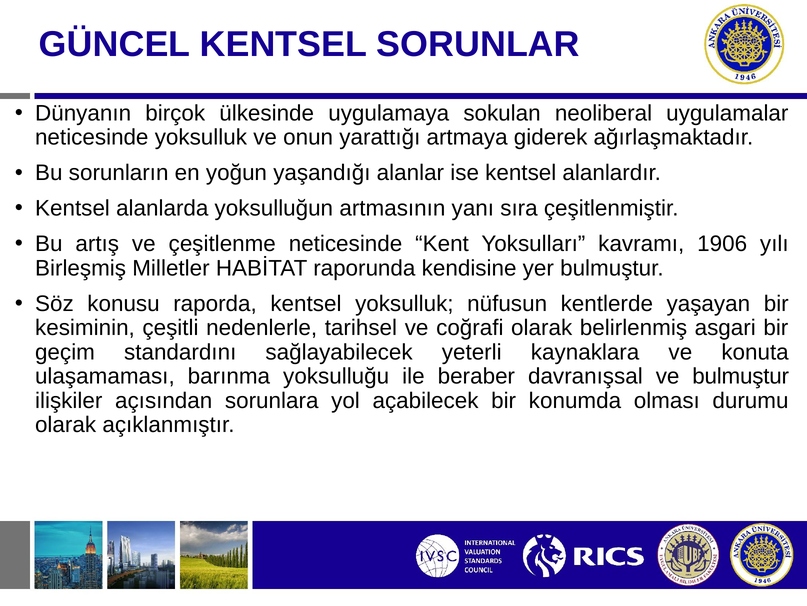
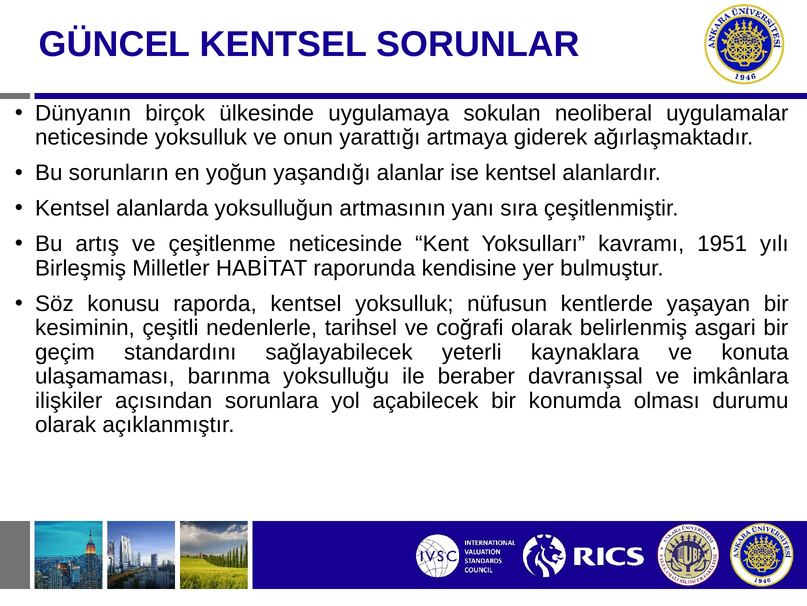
1906: 1906 -> 1951 (722, 244)
ve bulmuştur: bulmuştur -> imkânlara (741, 376)
